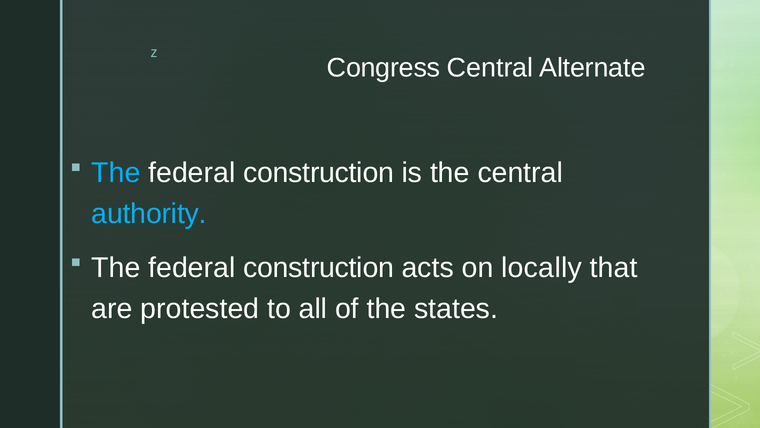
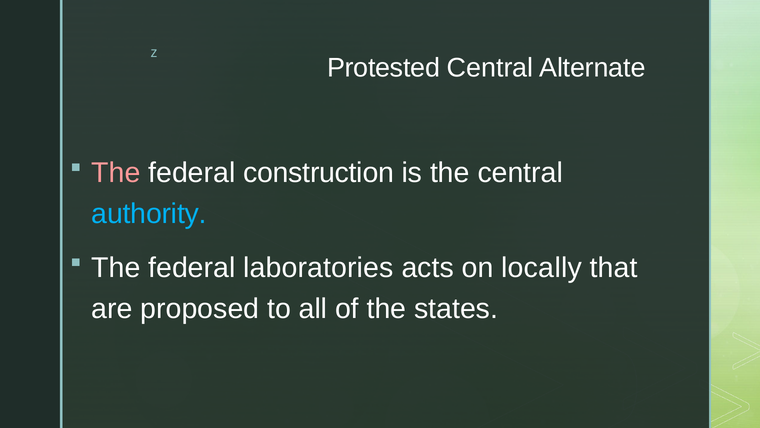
Congress: Congress -> Protested (384, 68)
The colour: light blue -> pink (116, 173)
construction: construction -> laboratories (318, 267)
protested: protested -> proposed (200, 308)
